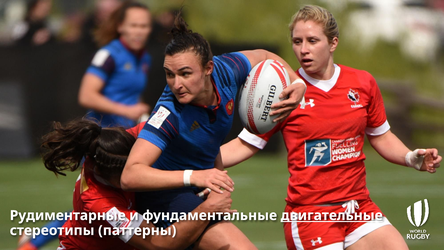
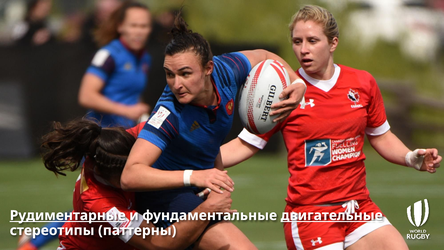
Рудиментарные underline: none -> present (68, 215)
